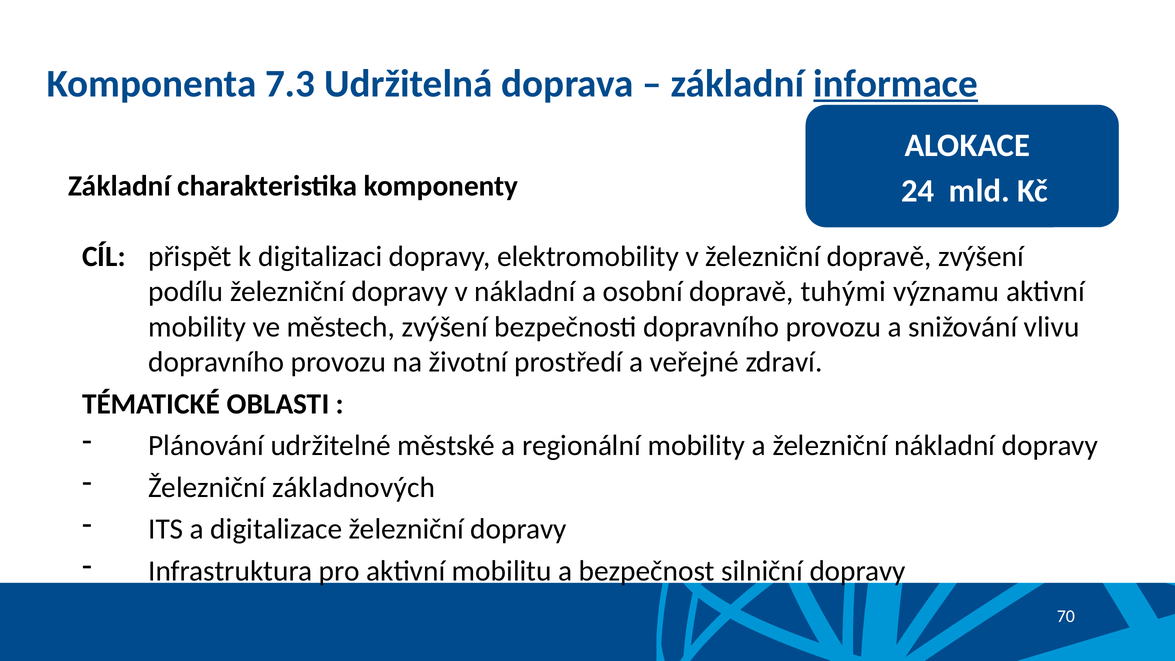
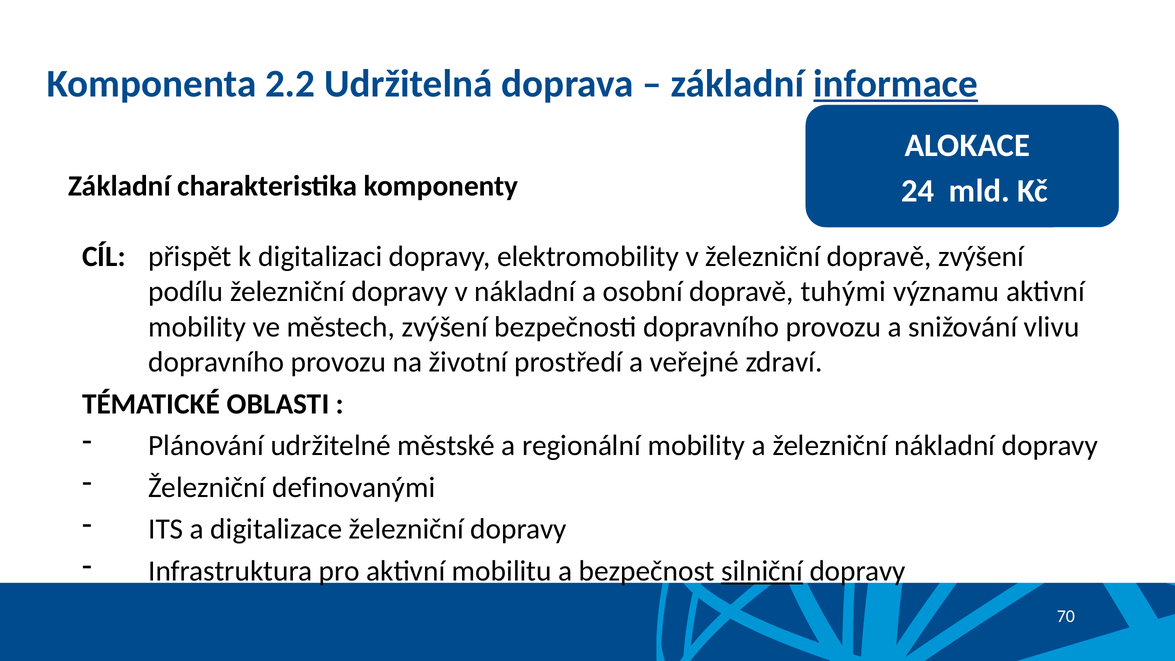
7.3: 7.3 -> 2.2 (290, 84)
základnových: základnových -> definovanými (354, 487)
silniční underline: none -> present (762, 571)
